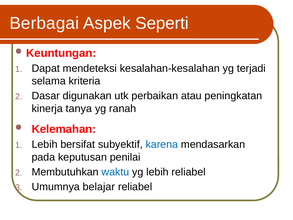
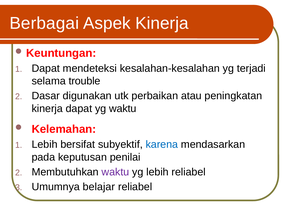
Aspek Seperti: Seperti -> Kinerja (162, 23)
kriteria: kriteria -> trouble (85, 81)
kinerja tanya: tanya -> dapat (79, 108)
yg ranah: ranah -> waktu (123, 108)
waktu colour: blue -> purple (115, 172)
